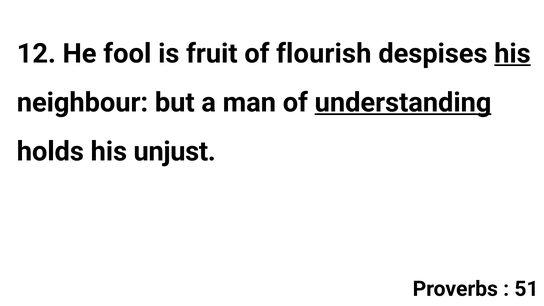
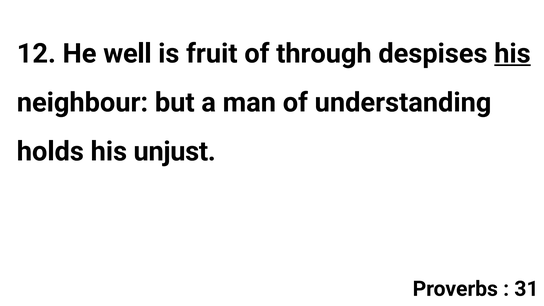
fool: fool -> well (127, 54)
flourish: flourish -> through (324, 54)
understanding underline: present -> none (403, 103)
51: 51 -> 31 (526, 289)
